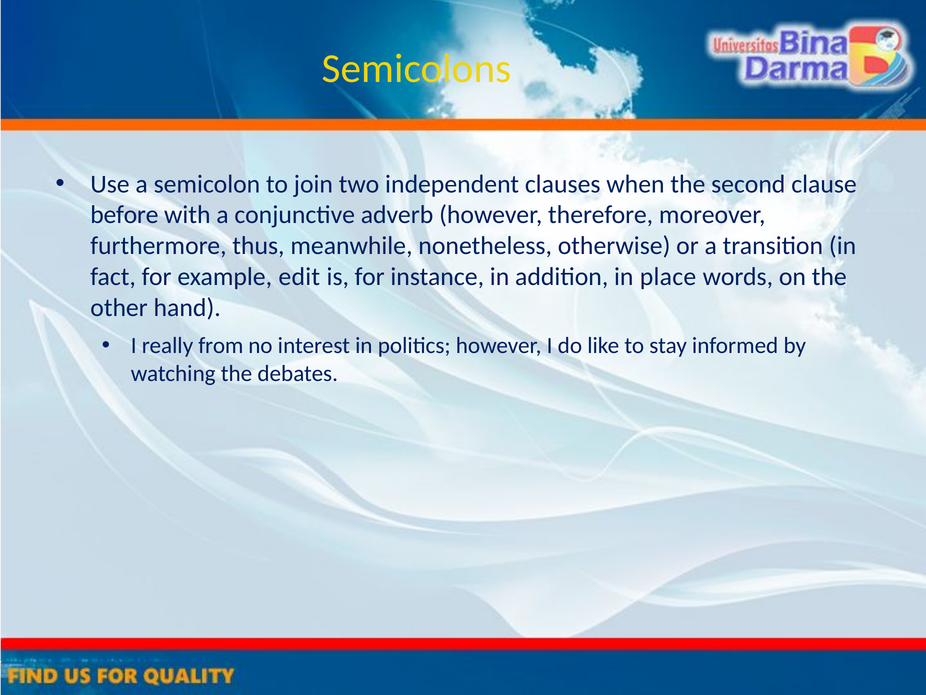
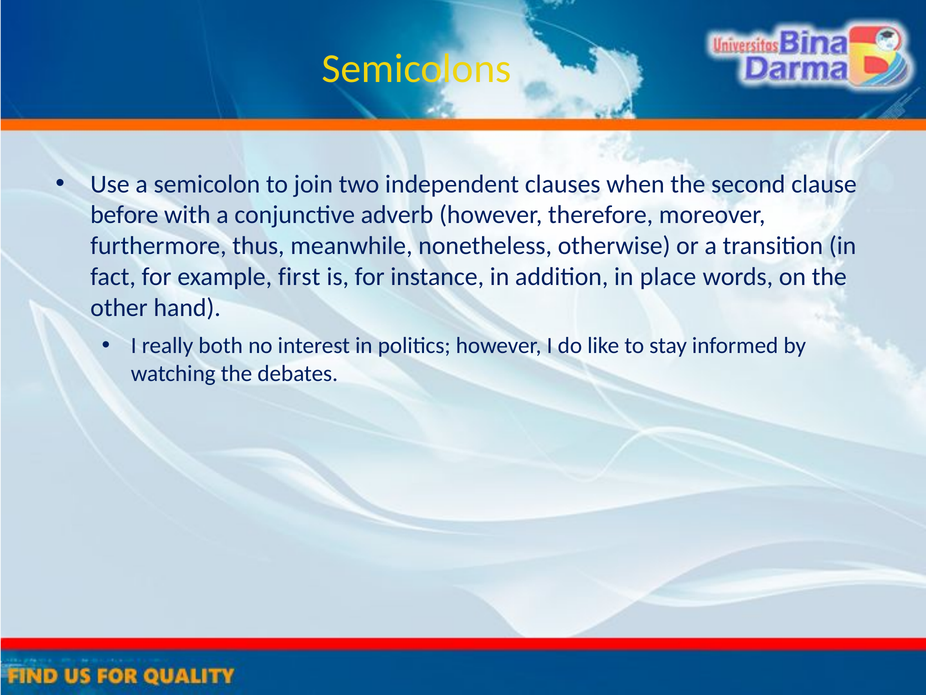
edit: edit -> first (299, 277)
from: from -> both (221, 346)
